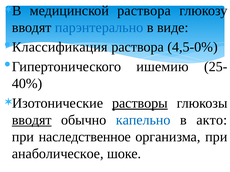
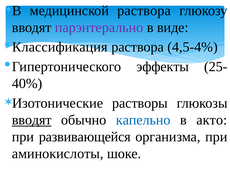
парэнтерально colour: blue -> purple (99, 27)
4,5-0%: 4,5-0% -> 4,5-4% (193, 47)
ишемию: ишемию -> эффекты (163, 67)
растворы underline: present -> none (140, 103)
наследственное: наследственное -> развивающейся (85, 137)
анаболическое: анаболическое -> аминокислоты (58, 154)
